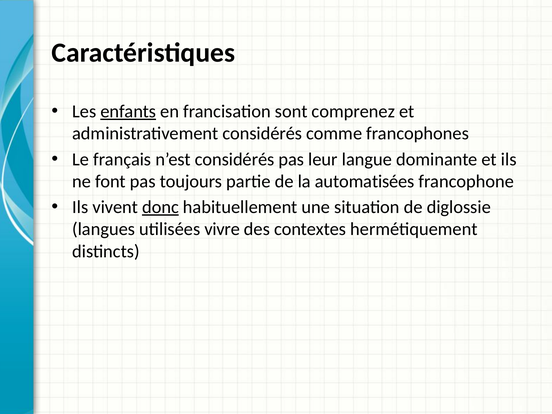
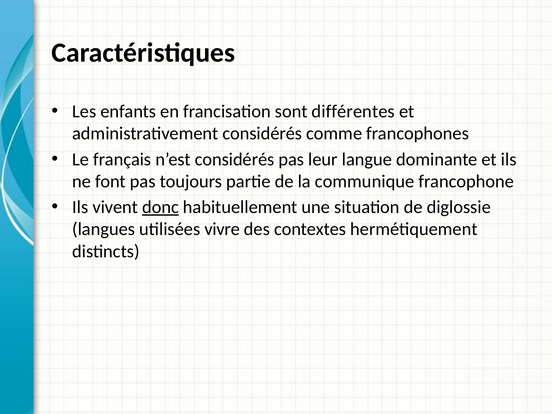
enfants underline: present -> none (128, 111)
comprenez: comprenez -> différentes (353, 111)
automatisées: automatisées -> communique (365, 181)
